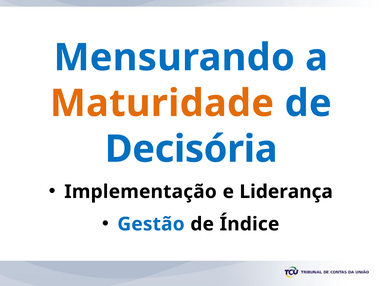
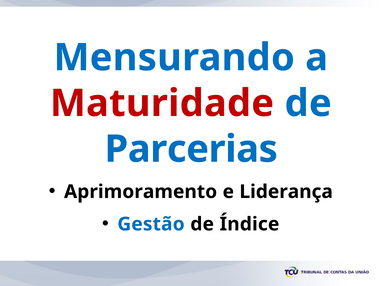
Maturidade colour: orange -> red (162, 103)
Decisória: Decisória -> Parcerias (191, 149)
Implementação: Implementação -> Aprimoramento (141, 192)
